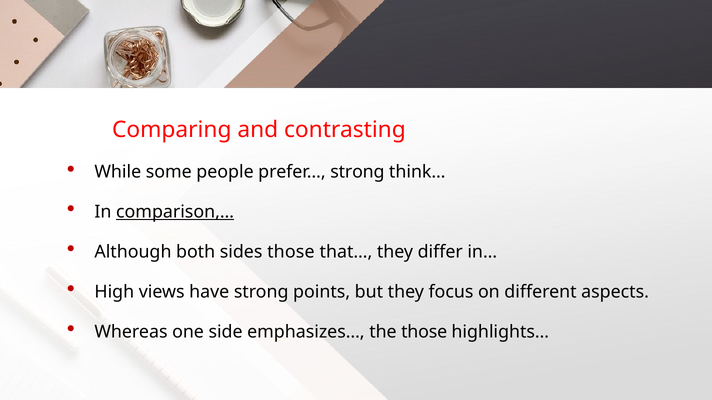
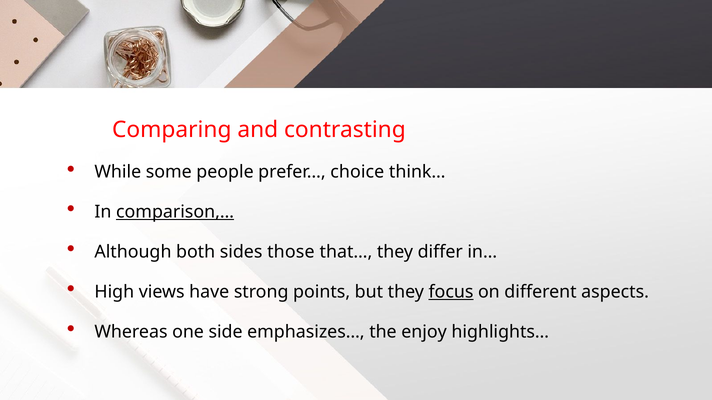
prefer… strong: strong -> choice (357, 172)
focus underline: none -> present (451, 292)
the those: those -> enjoy (424, 332)
